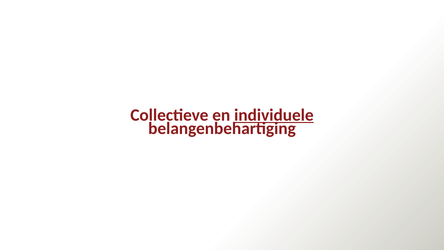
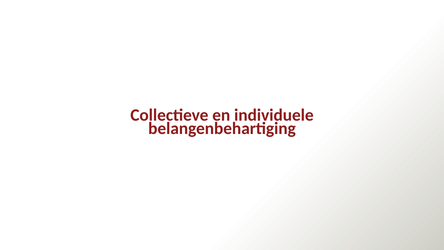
individuele underline: present -> none (274, 115)
